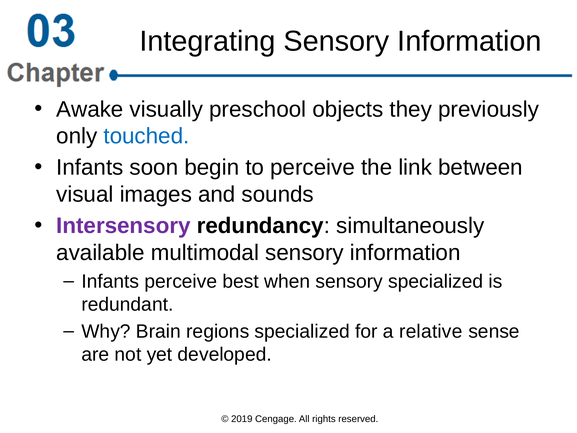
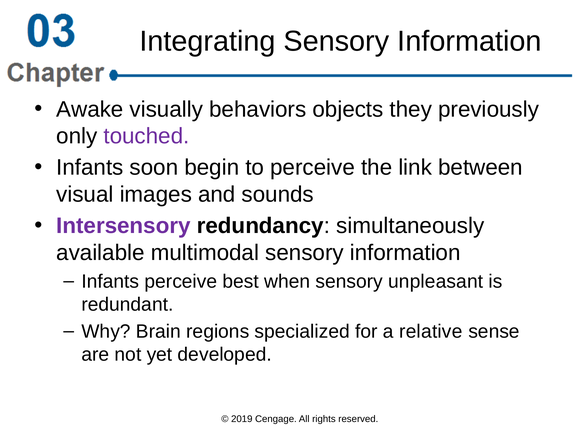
preschool: preschool -> behaviors (258, 109)
touched colour: blue -> purple (146, 136)
sensory specialized: specialized -> unpleasant (436, 281)
